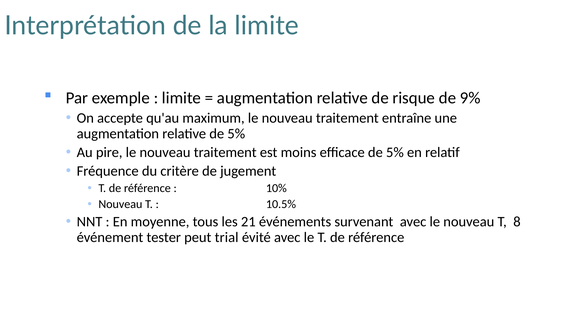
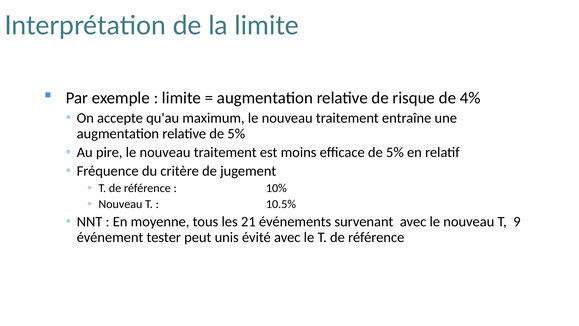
9%: 9% -> 4% (470, 98)
8: 8 -> 9 (517, 221)
trial: trial -> unis (227, 237)
